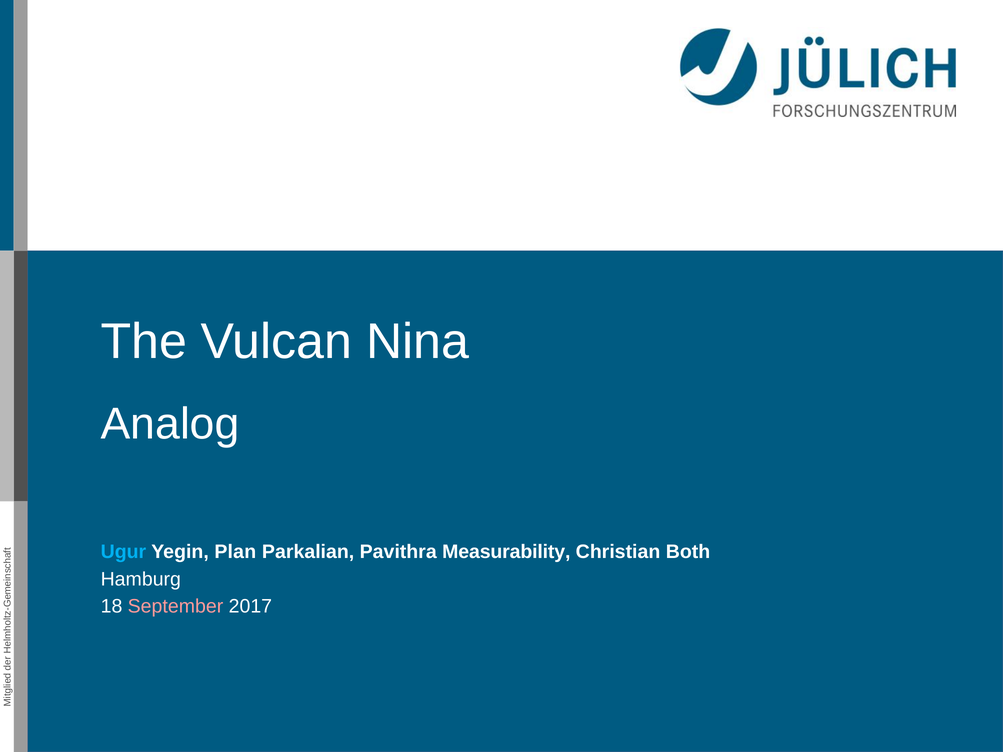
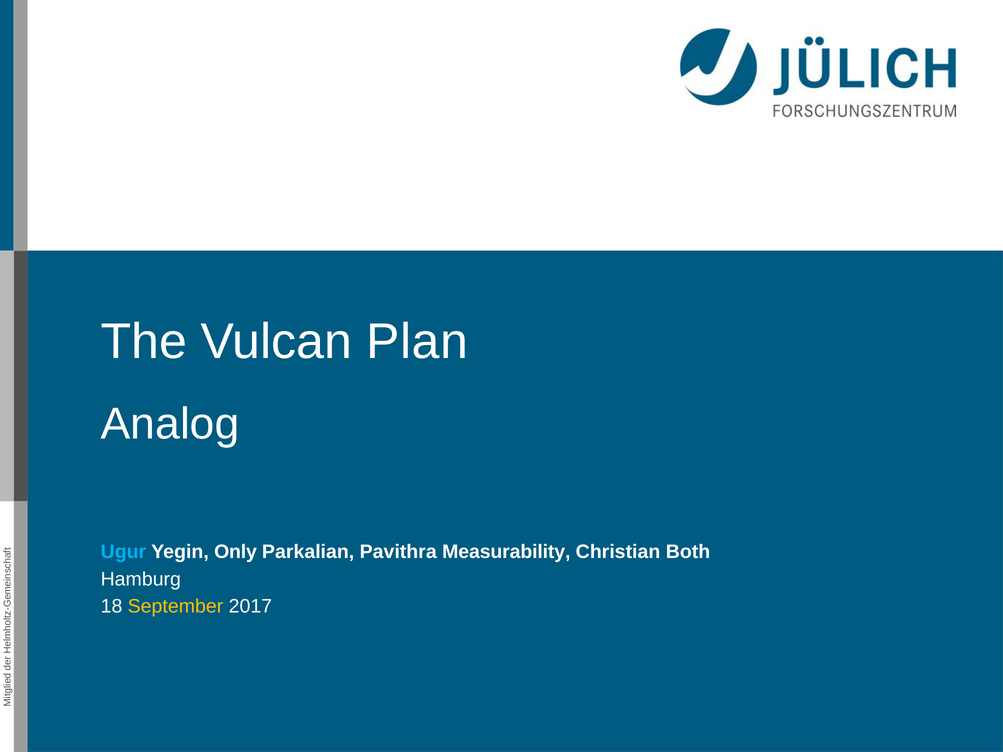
Nina: Nina -> Plan (417, 342)
Plan: Plan -> Only (235, 552)
September colour: pink -> yellow (176, 607)
